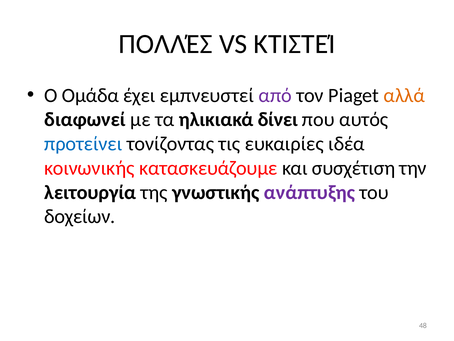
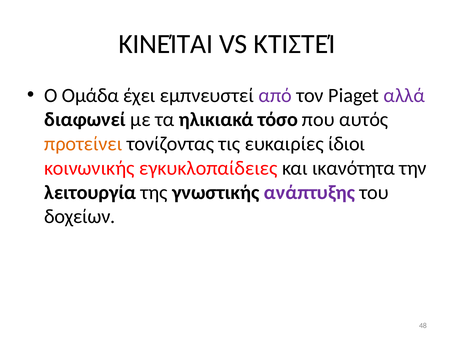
ΠΟΛΛΈΣ: ΠΟΛΛΈΣ -> ΚΙΝΕΊΤΑΙ (166, 44)
αλλά colour: orange -> purple (404, 95)
δίνει: δίνει -> τόσο (278, 119)
προτείνει colour: blue -> orange (83, 144)
ιδέα: ιδέα -> ίδιοι (347, 144)
κατασκευάζουμε: κατασκευάζουμε -> εγκυκλοπαίδειες (208, 168)
συσχέτιση: συσχέτιση -> ικανότητα (353, 168)
